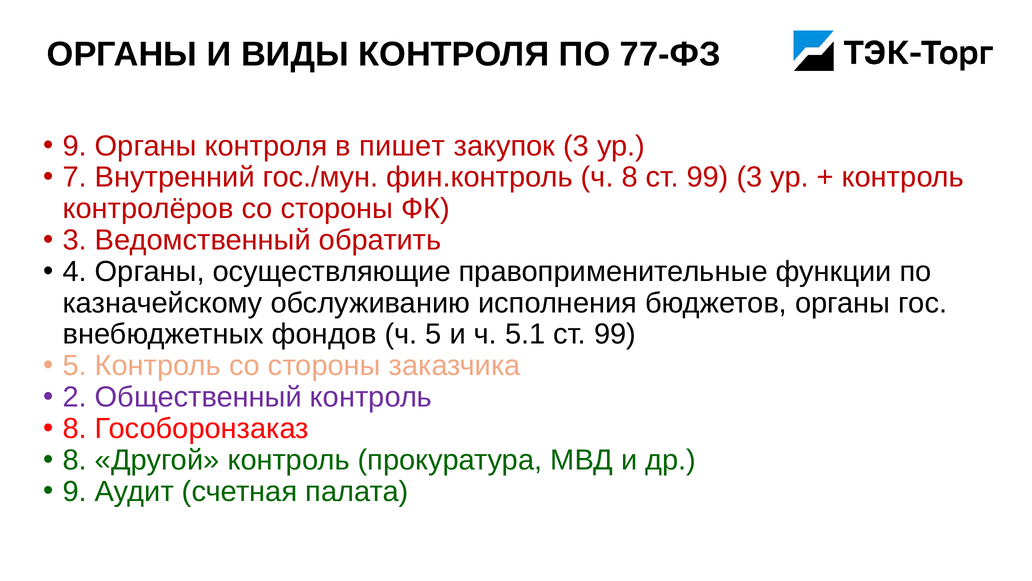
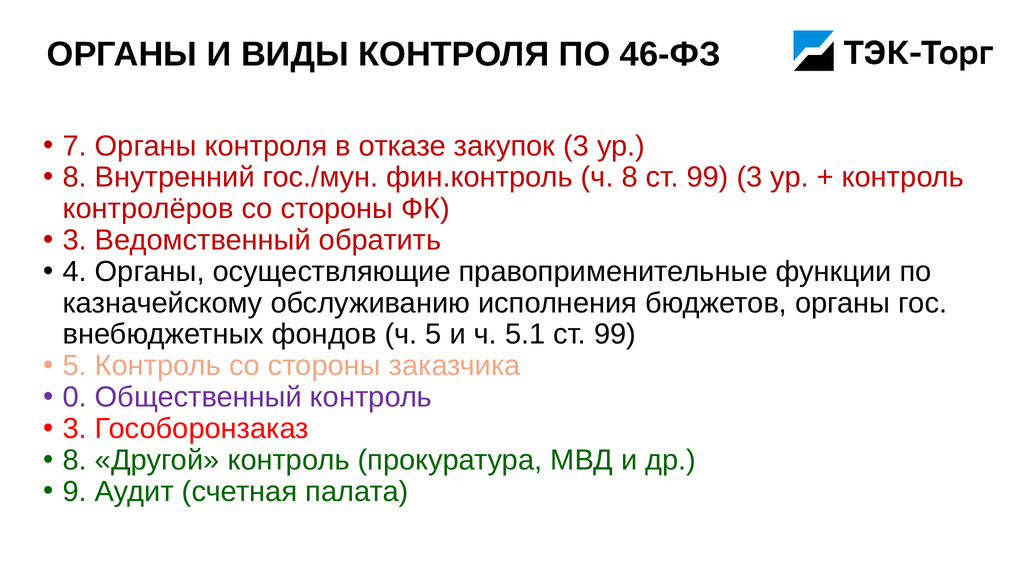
77-ФЗ: 77-ФЗ -> 46-ФЗ (670, 54)
9: 9 -> 7 (75, 146)
пишет: пишет -> отказе (402, 146)
7: 7 -> 8 (75, 177)
2: 2 -> 0 (75, 397)
8: 8 -> 3 (75, 428)
